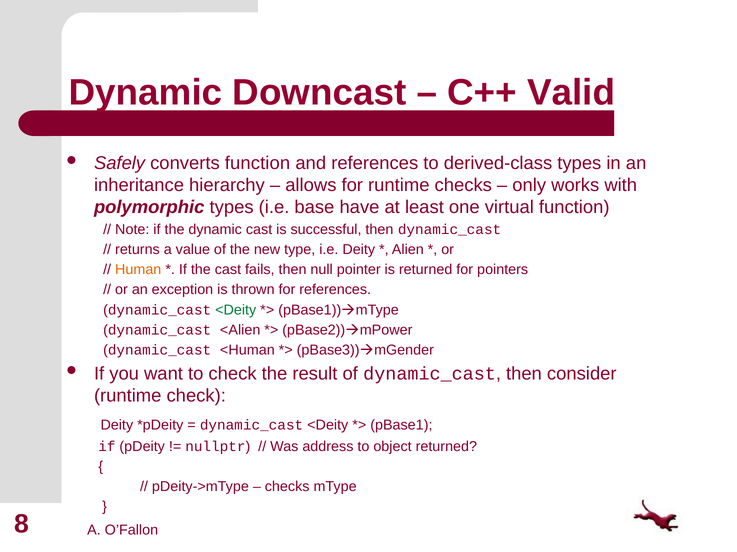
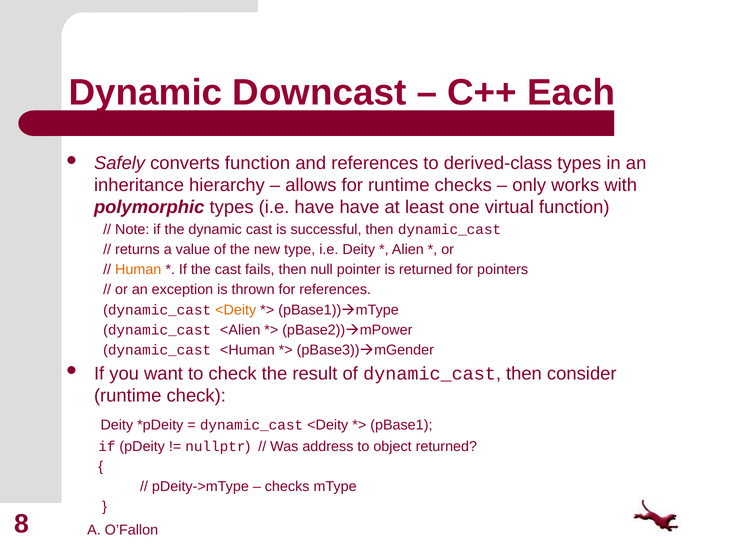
Valid: Valid -> Each (571, 93)
i.e base: base -> have (314, 208)
<Deity colour: green -> orange (236, 310)
